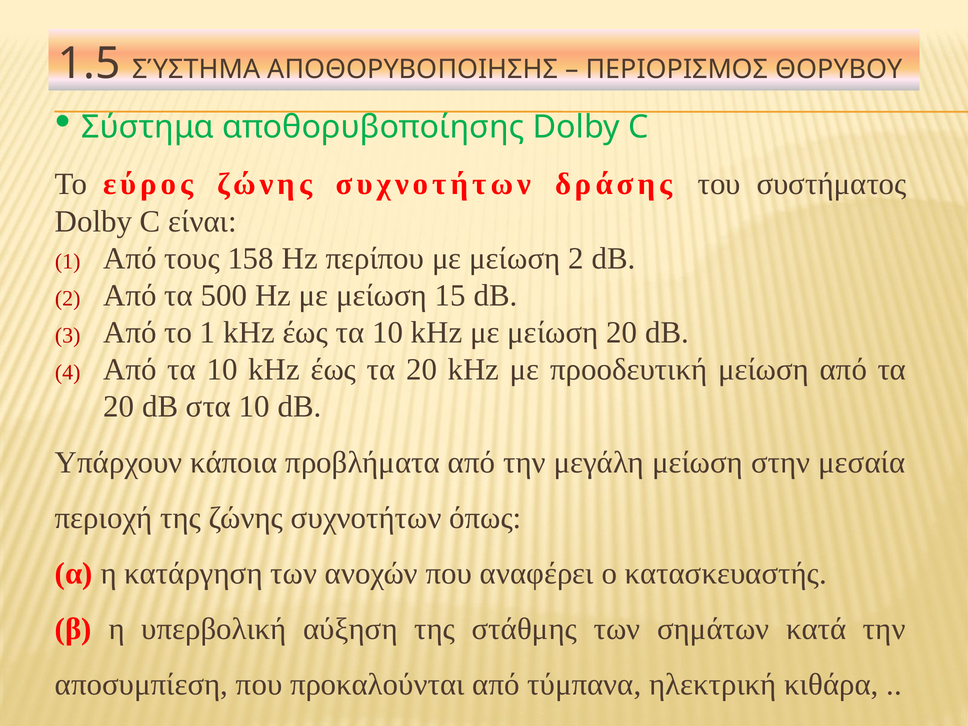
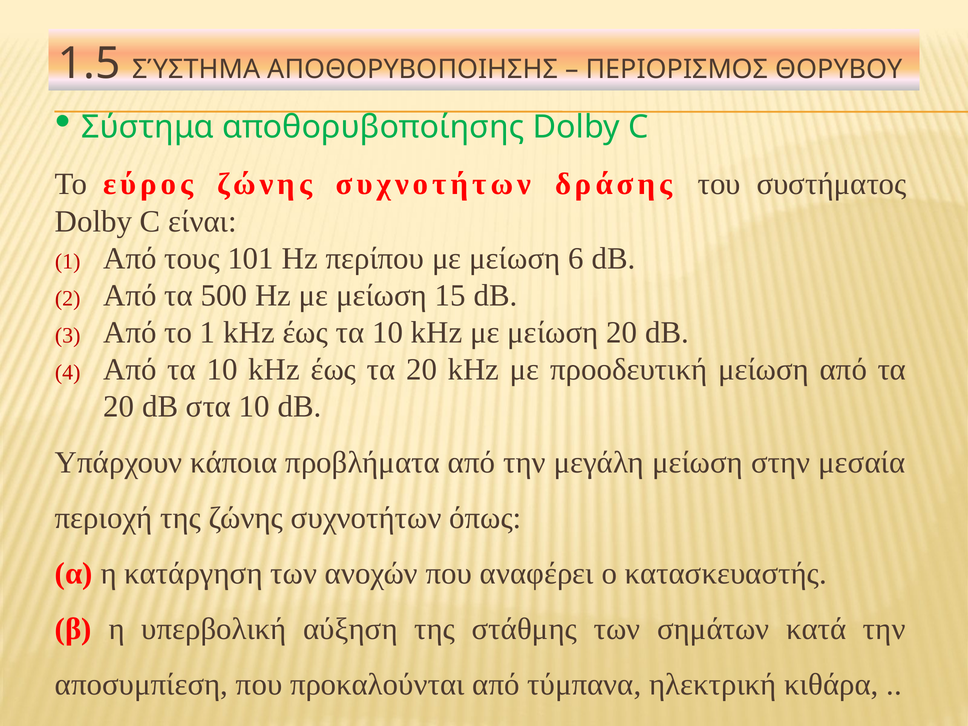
158: 158 -> 101 (251, 258)
μείωση 2: 2 -> 6 (576, 258)
